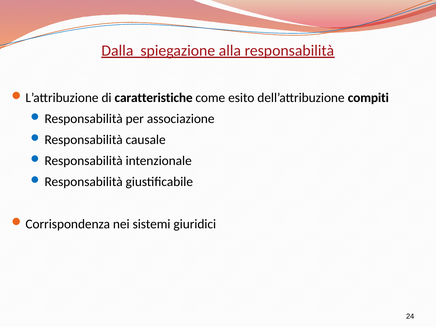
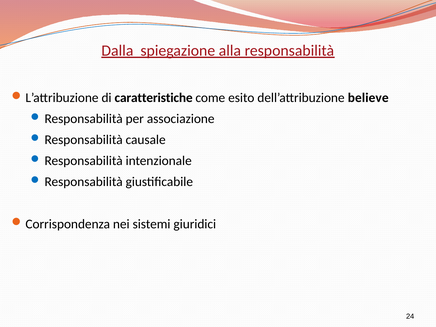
compiti: compiti -> believe (368, 98)
